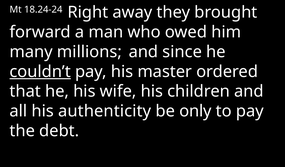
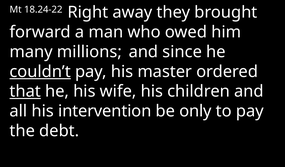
18.24-24: 18.24-24 -> 18.24-22 (43, 10)
that underline: none -> present (25, 91)
authenticity: authenticity -> intervention (105, 111)
